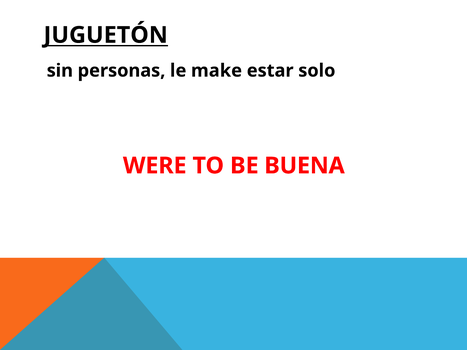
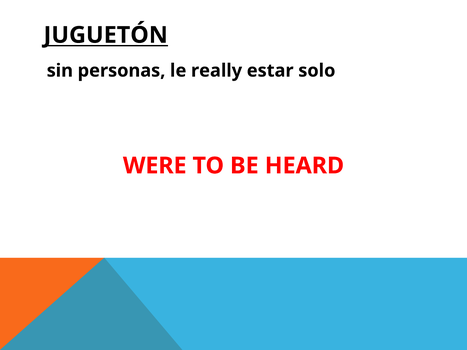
make: make -> really (217, 71)
BUENA: BUENA -> HEARD (304, 166)
